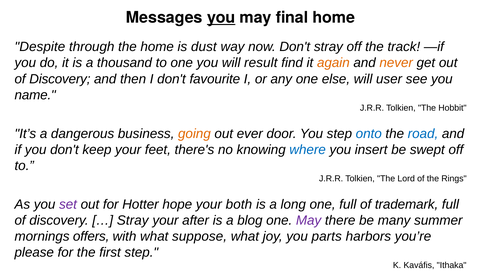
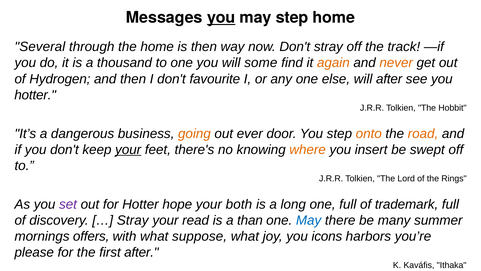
may final: final -> step (292, 18)
Despite: Despite -> Several (40, 47)
is dust: dust -> then (204, 47)
result: result -> some (261, 63)
Discovery: Discovery -> Hydrogen (60, 79)
will user: user -> after (389, 79)
name: name -> hotter (35, 95)
onto colour: blue -> orange (369, 133)
road colour: blue -> orange (423, 133)
your underline: none -> present (128, 149)
where colour: blue -> orange (308, 149)
after: after -> read (196, 220)
blog: blog -> than (250, 220)
May colour: purple -> blue (309, 220)
parts: parts -> icons (327, 236)
first step: step -> after (141, 252)
